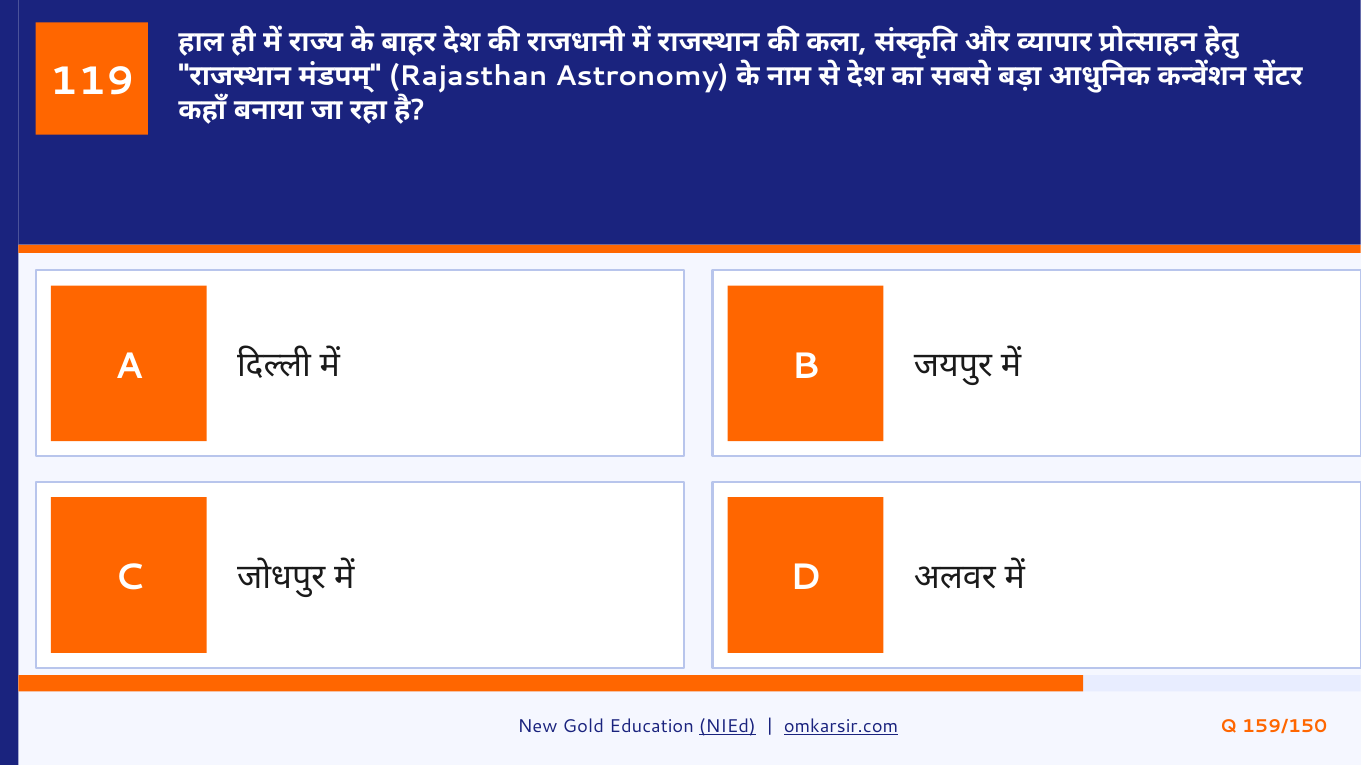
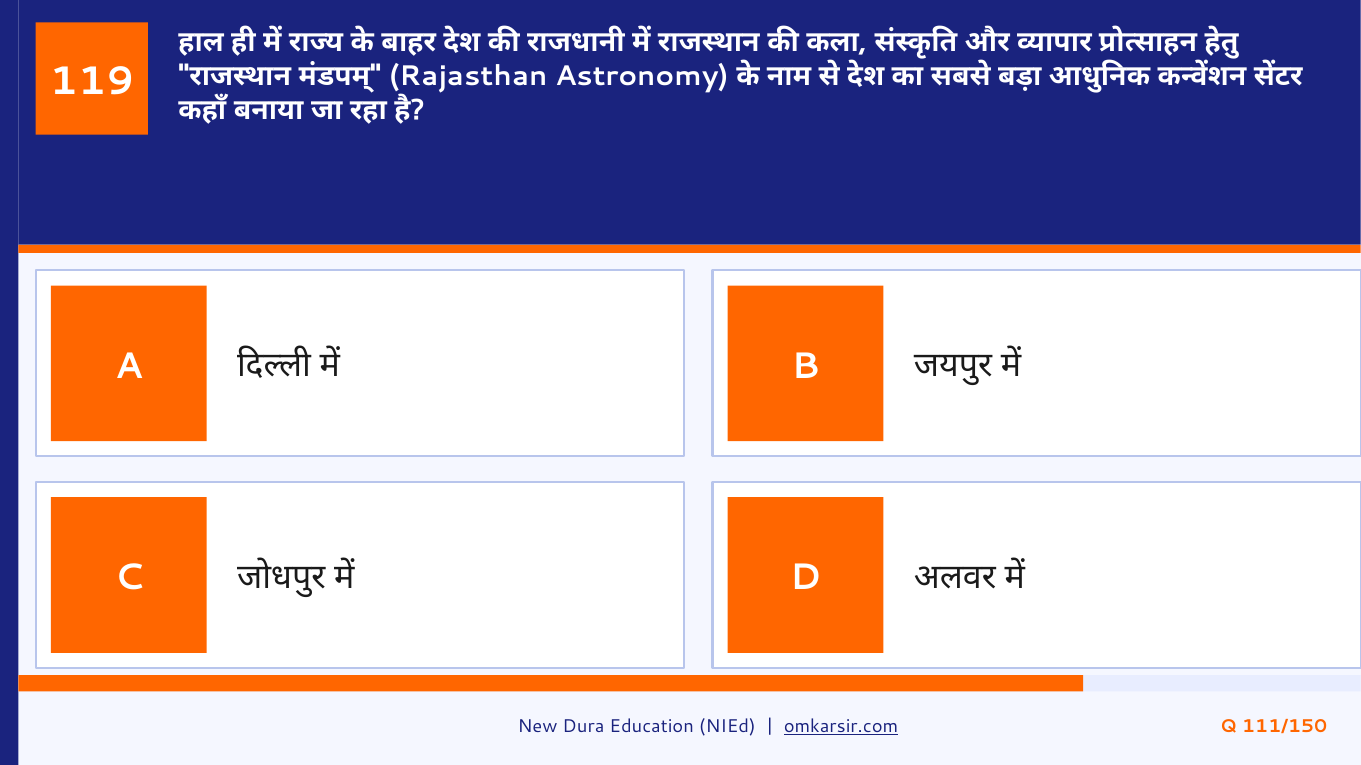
Gold: Gold -> Dura (583, 727)
NIEd underline: present -> none (727, 727)
159/150: 159/150 -> 111/150 (1285, 727)
